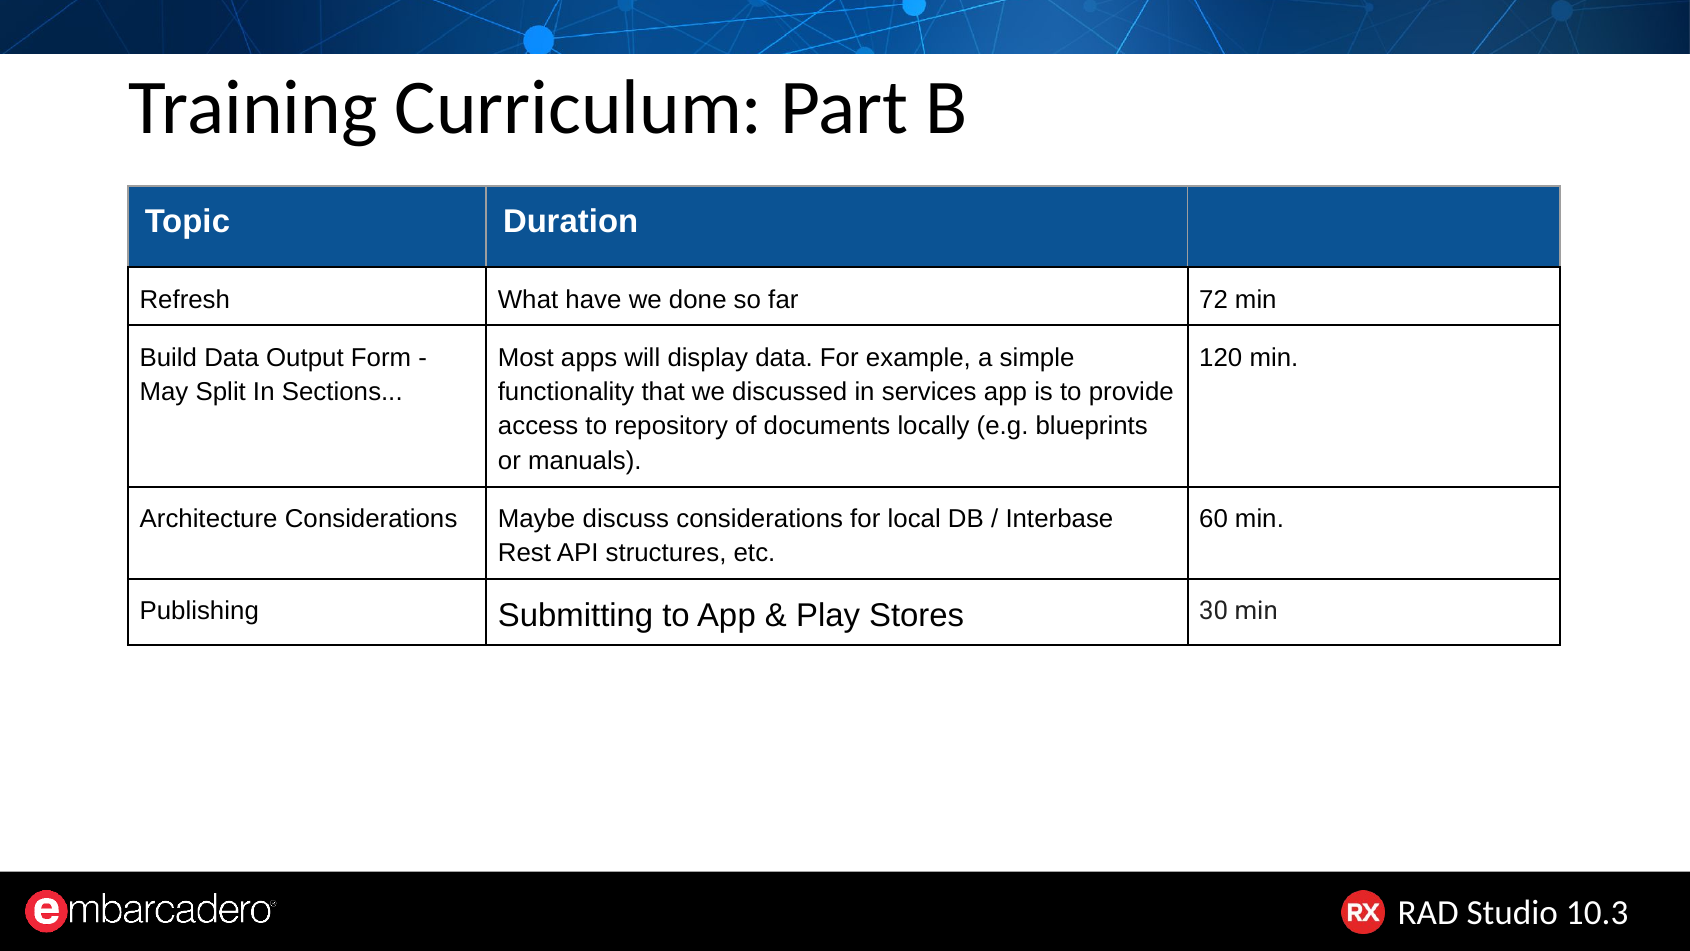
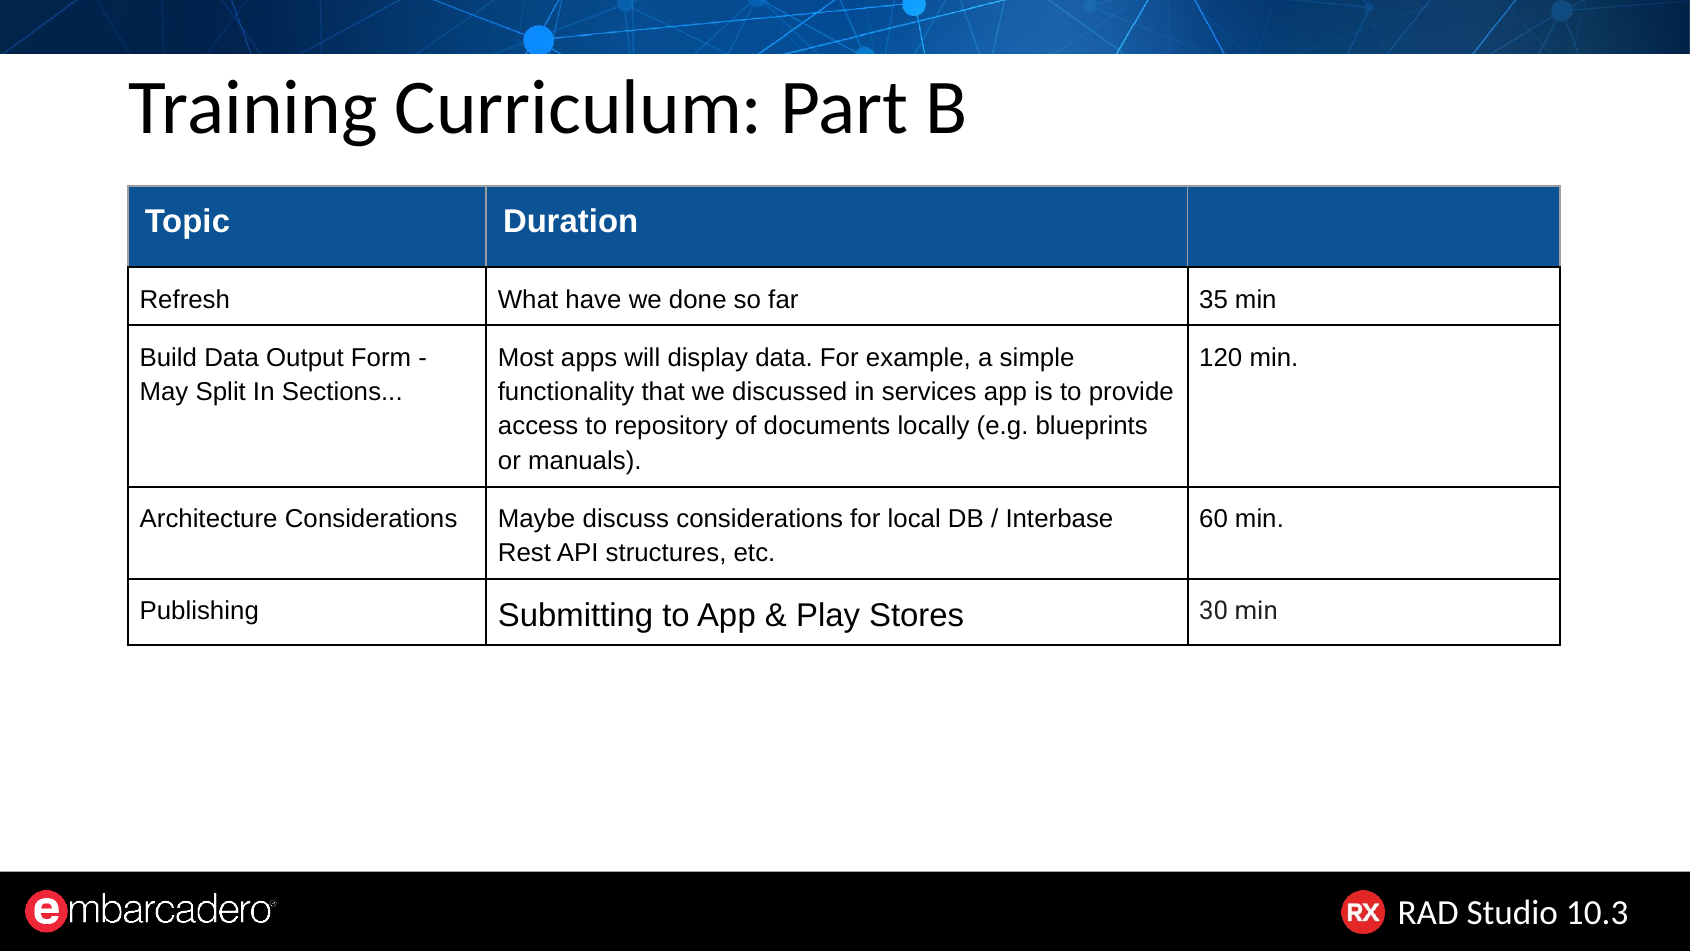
72: 72 -> 35 (1214, 299)
